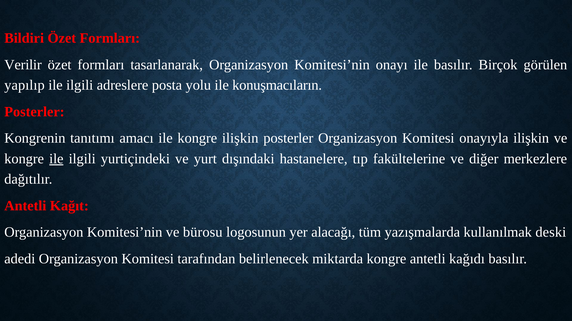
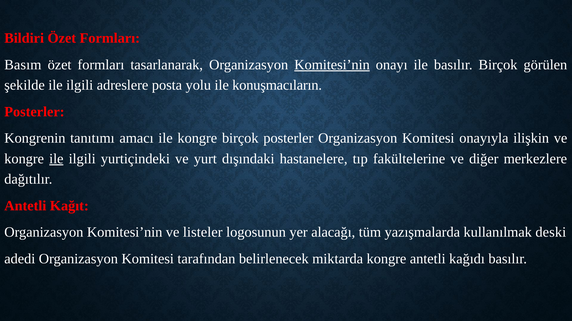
Verilir: Verilir -> Basım (23, 65)
Komitesi’nin underline: none -> present (332, 65)
yapılıp: yapılıp -> şekilde (25, 85)
kongre ilişkin: ilişkin -> birçok (240, 139)
bürosu: bürosu -> listeler (203, 233)
